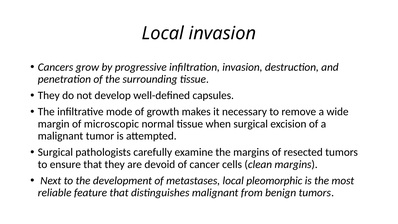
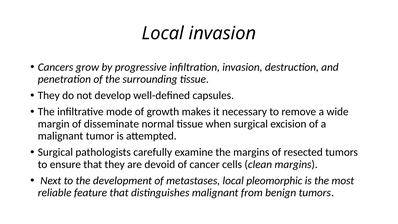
microscopic: microscopic -> disseminate (111, 124)
